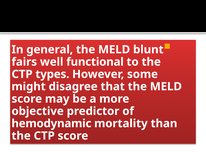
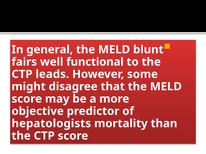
types: types -> leads (52, 74)
hemodynamic: hemodynamic -> hepatologists (51, 124)
